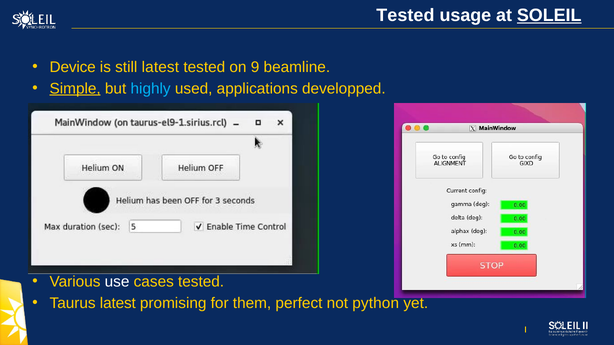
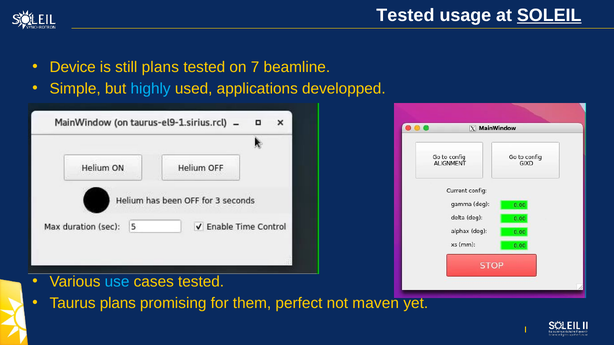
still latest: latest -> plans (160, 67)
9: 9 -> 7 (255, 67)
Simple underline: present -> none (75, 89)
use colour: white -> light blue (117, 282)
Taurus latest: latest -> plans (118, 303)
python: python -> maven (376, 303)
